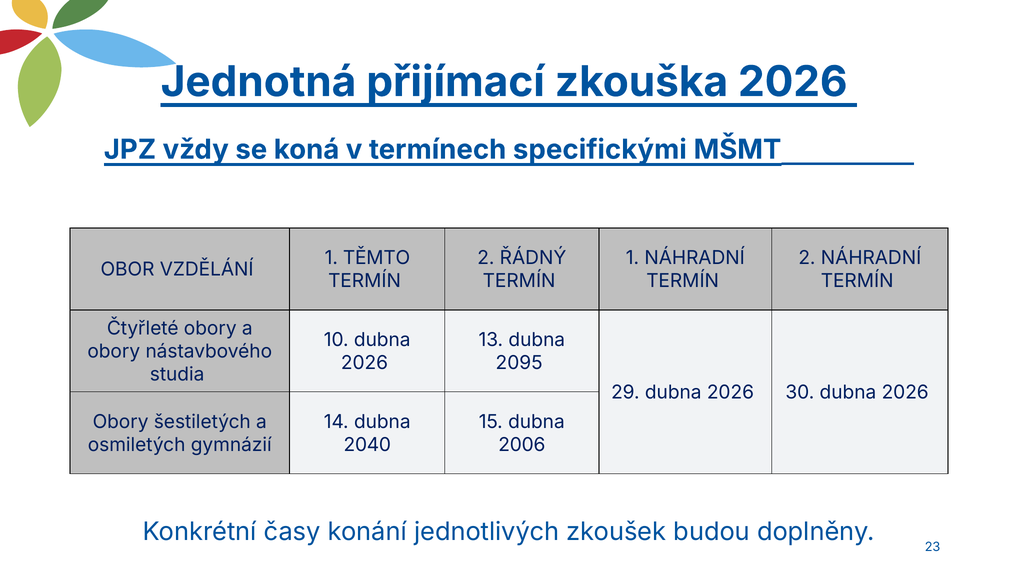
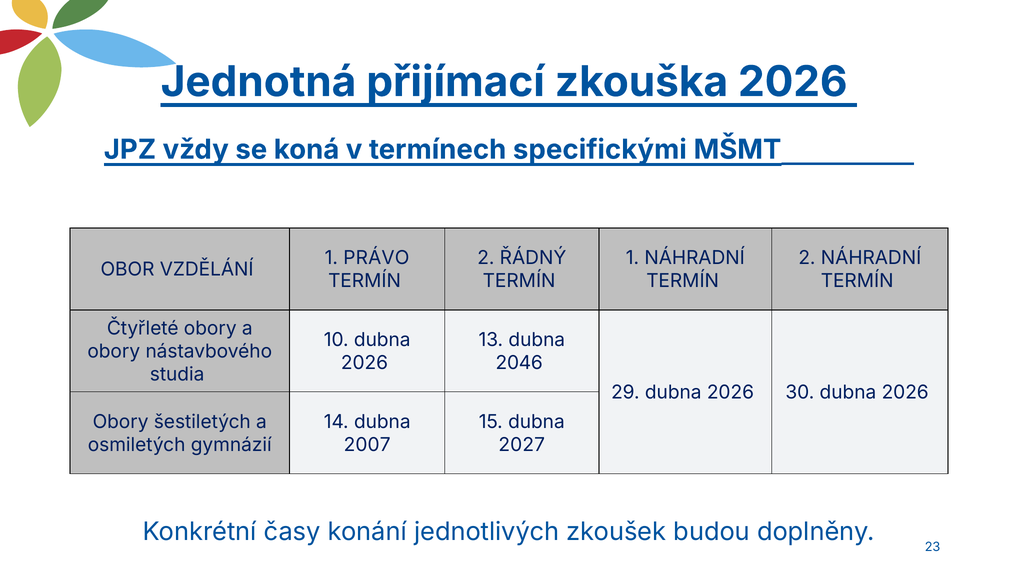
TĚMTO: TĚMTO -> PRÁVO (376, 258)
2095: 2095 -> 2046 (519, 363)
2040: 2040 -> 2007 (367, 445)
2006: 2006 -> 2027 (522, 445)
